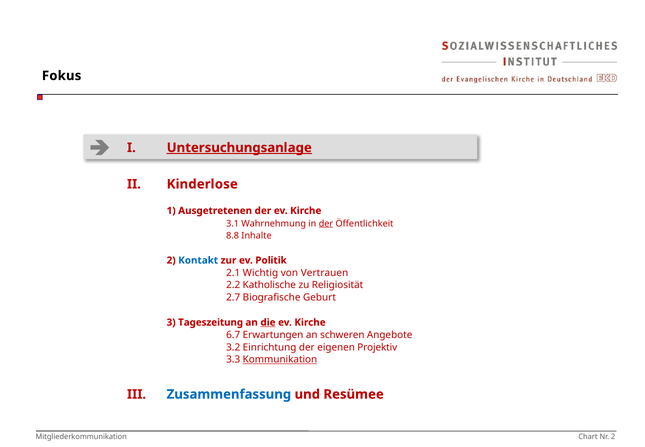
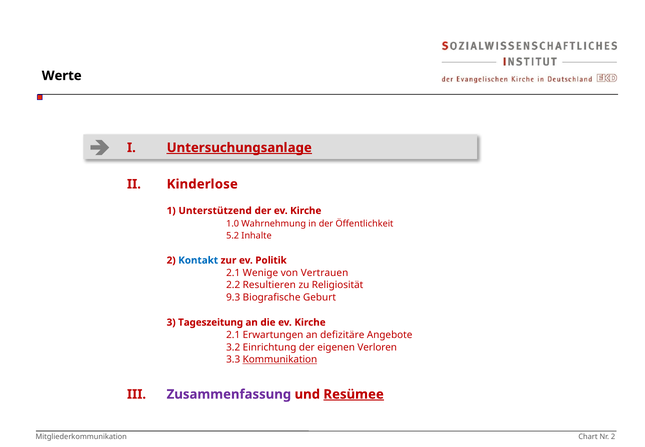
Fokus: Fokus -> Werte (62, 76)
Ausgetretenen: Ausgetretenen -> Unterstützend (215, 210)
3.1: 3.1 -> 1.0 (233, 223)
der underline: present -> none (326, 223)
8.8: 8.8 -> 5.2 (233, 236)
Wichtig: Wichtig -> Wenige (260, 272)
Katholische: Katholische -> Resultieren (269, 285)
2.7: 2.7 -> 9.3 (233, 297)
die underline: present -> none (268, 322)
6.7: 6.7 -> 2.1 (233, 334)
schweren: schweren -> defizitäre (342, 334)
Projektiv: Projektiv -> Verloren (377, 347)
Zusammenfassung colour: blue -> purple (229, 394)
Resümee underline: none -> present (354, 394)
